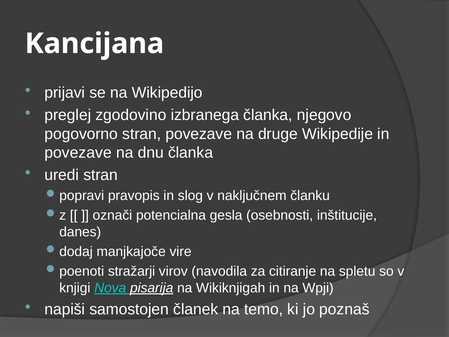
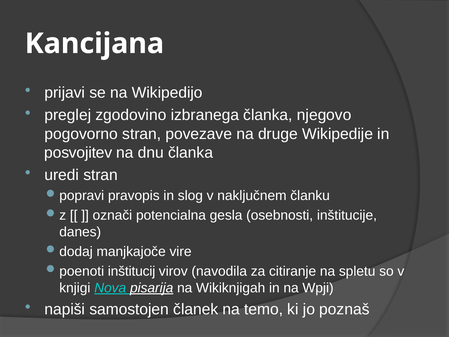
povezave: povezave -> posvojitev (78, 152)
stražarji: stražarji -> inštitucij (132, 271)
